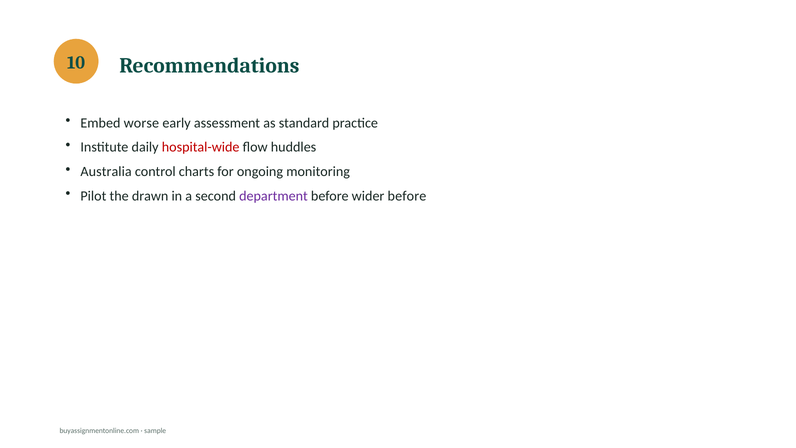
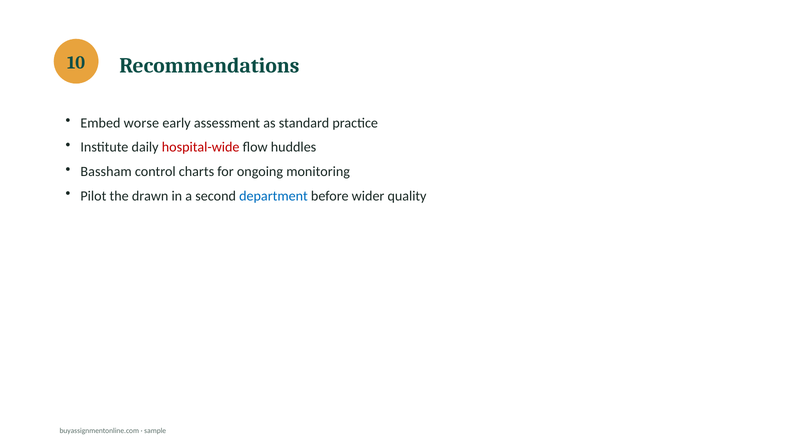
Australia: Australia -> Bassham (106, 172)
department colour: purple -> blue (273, 196)
wider before: before -> quality (407, 196)
